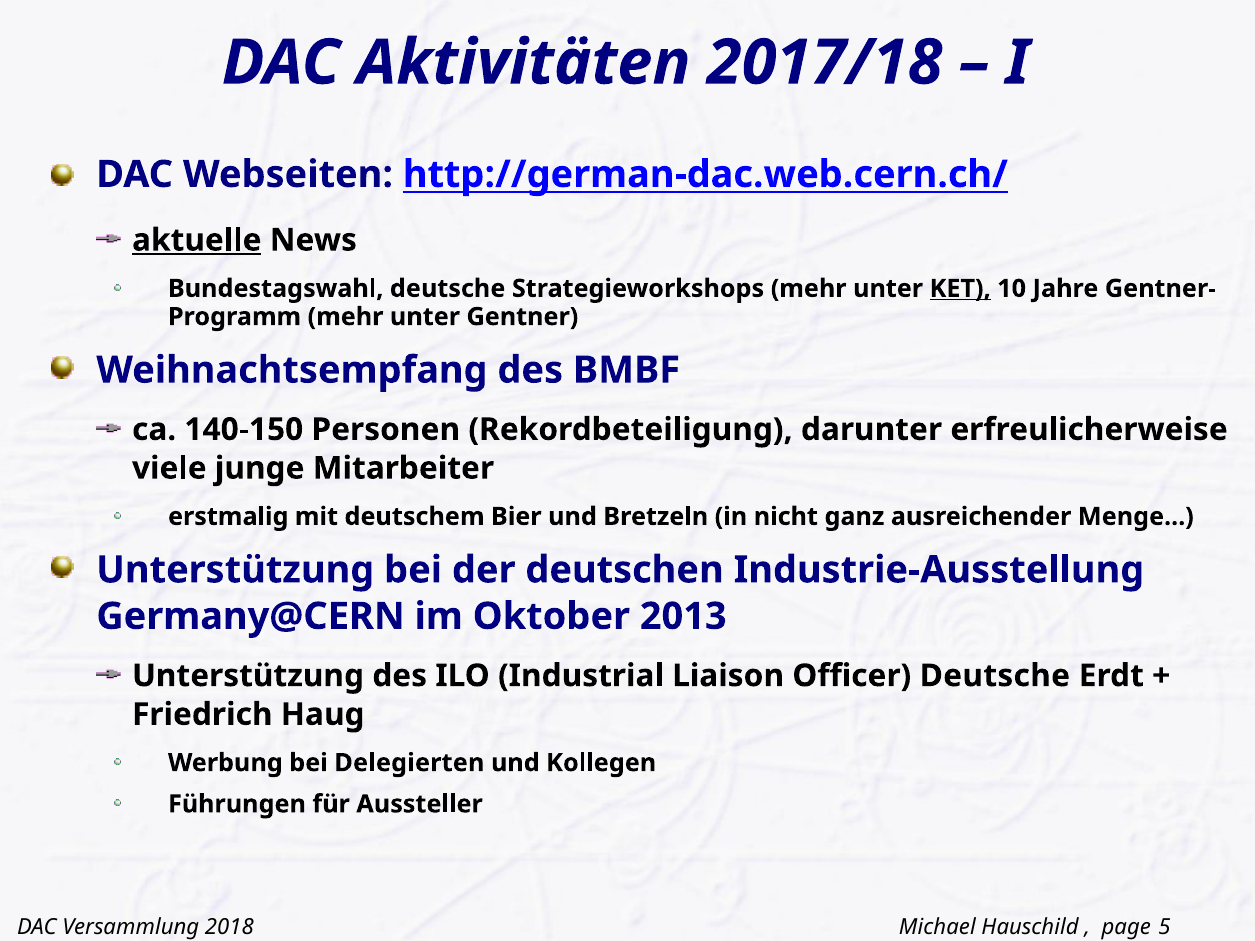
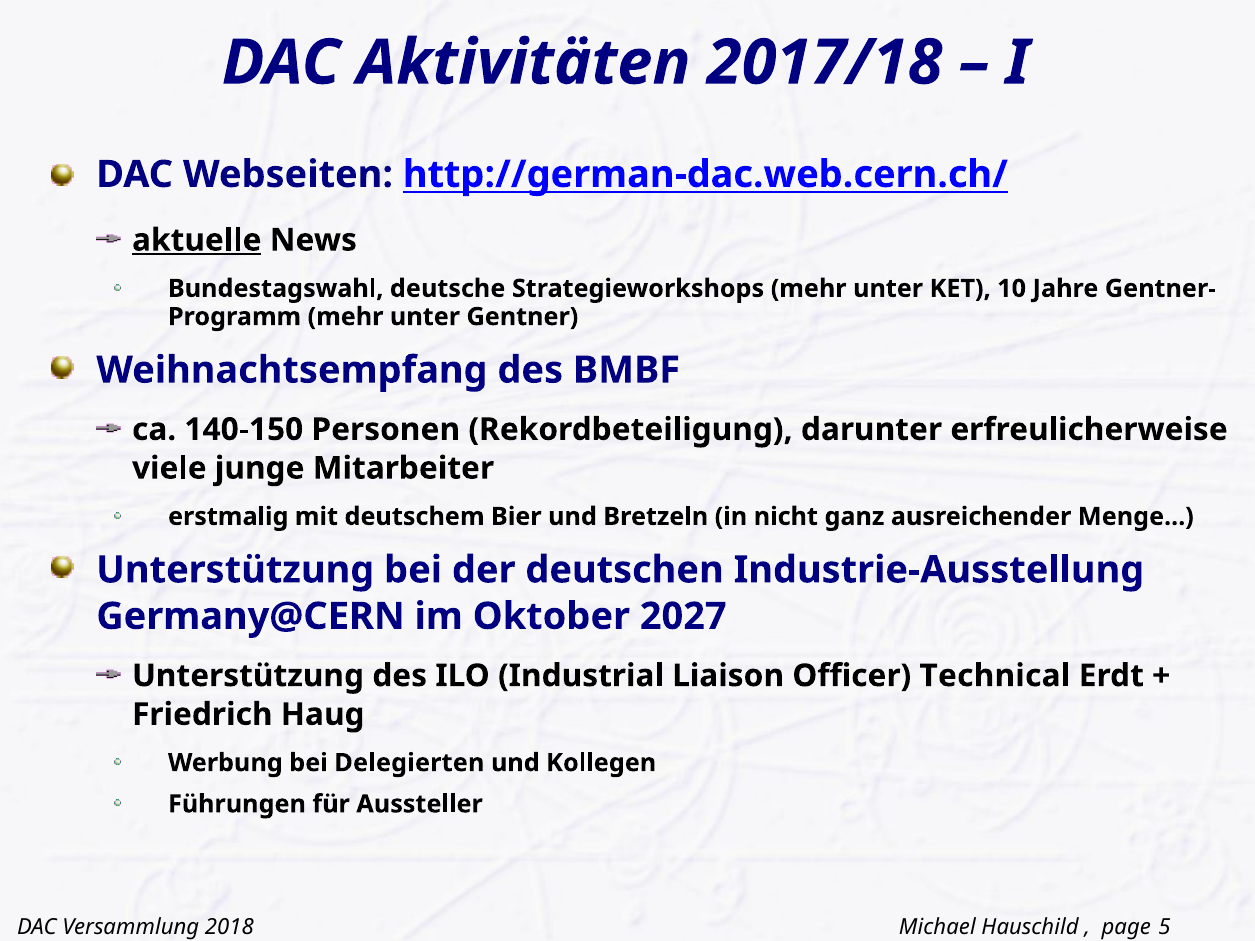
KET underline: present -> none (960, 289)
2013: 2013 -> 2027 (683, 616)
Officer Deutsche: Deutsche -> Technical (995, 676)
